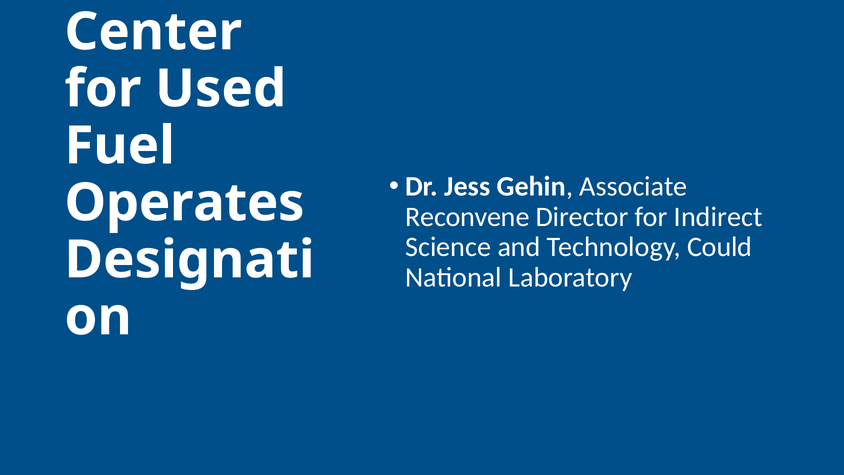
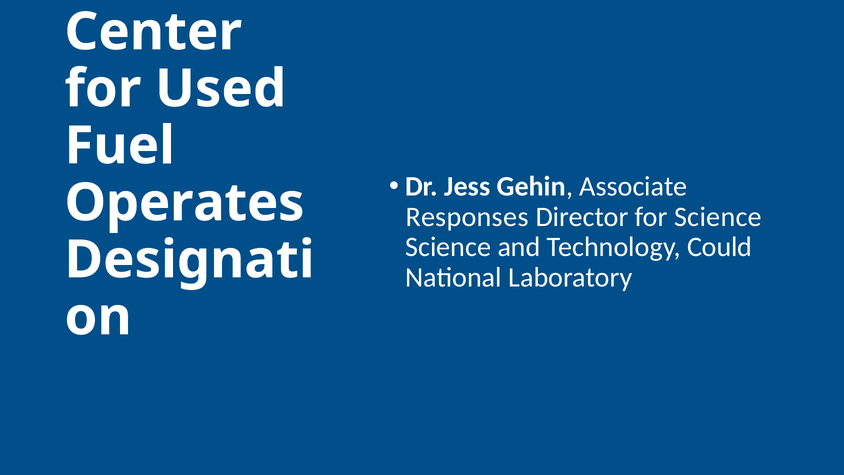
Reconvene: Reconvene -> Responses (467, 217)
for Indirect: Indirect -> Science (718, 217)
